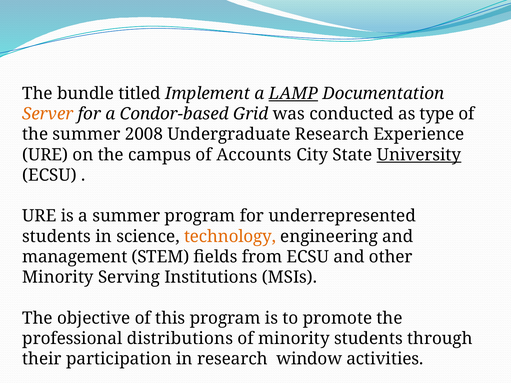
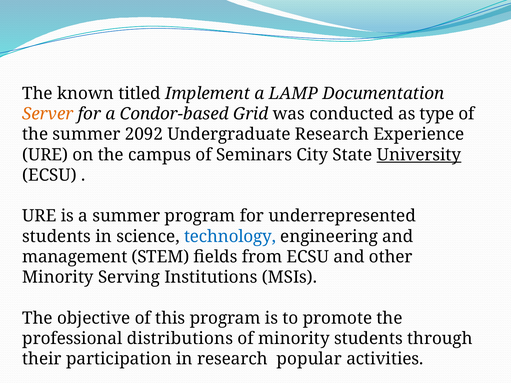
bundle: bundle -> known (85, 94)
LAMP underline: present -> none (293, 94)
2008: 2008 -> 2092 (144, 134)
Accounts: Accounts -> Seminars (254, 155)
technology colour: orange -> blue (230, 237)
window: window -> popular (309, 359)
